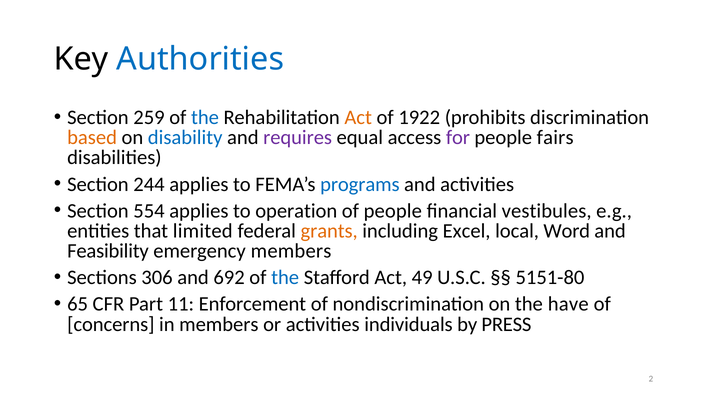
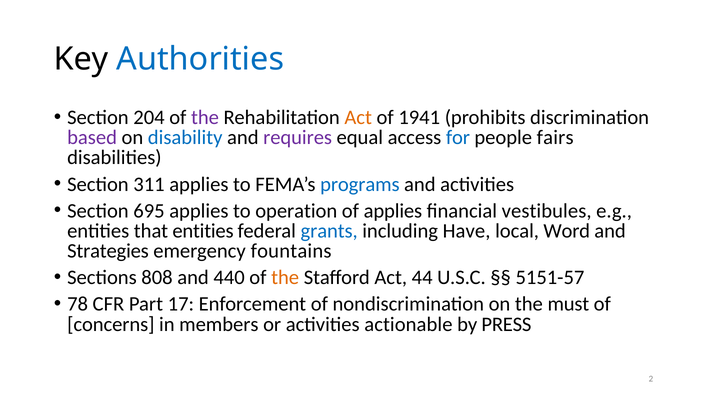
259: 259 -> 204 (149, 118)
the colour: blue -> purple (205, 118)
1922: 1922 -> 1941 (419, 118)
based colour: orange -> purple (92, 138)
for colour: purple -> blue (458, 138)
244: 244 -> 311 (149, 185)
554: 554 -> 695 (149, 211)
of people: people -> applies (393, 211)
that limited: limited -> entities (203, 231)
grants colour: orange -> blue (329, 231)
Excel: Excel -> Have (467, 231)
Feasibility: Feasibility -> Strategies (108, 251)
emergency members: members -> fountains (291, 251)
306: 306 -> 808 (157, 278)
692: 692 -> 440 (229, 278)
the colour: blue -> orange (285, 278)
49: 49 -> 44 (422, 278)
5151-80: 5151-80 -> 5151-57 (550, 278)
65: 65 -> 78 (78, 305)
11: 11 -> 17 (181, 305)
have: have -> must (568, 305)
individuals: individuals -> actionable (408, 325)
